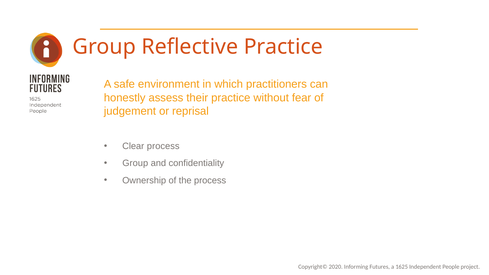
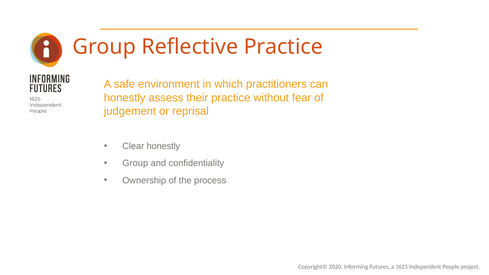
Clear process: process -> honestly (163, 146)
